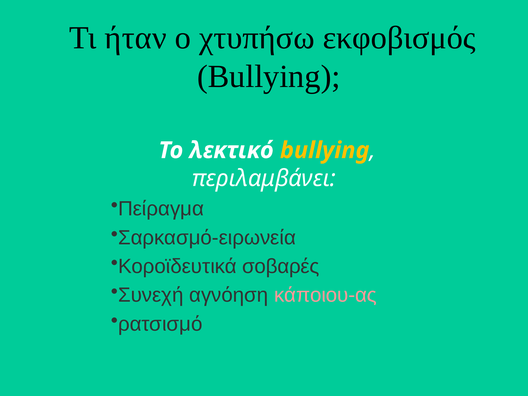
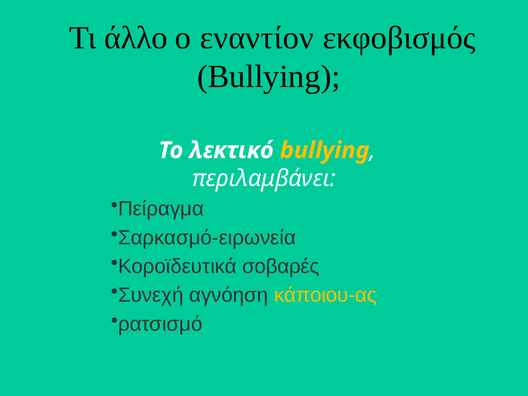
ήταν: ήταν -> άλλο (136, 38)
χτυπήσω: χτυπήσω -> εναντίον (257, 38)
κάποιου-ας colour: pink -> yellow (325, 295)
